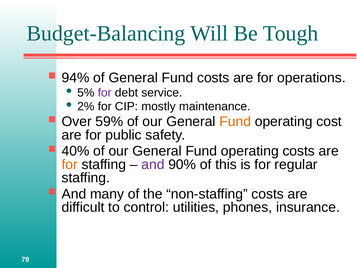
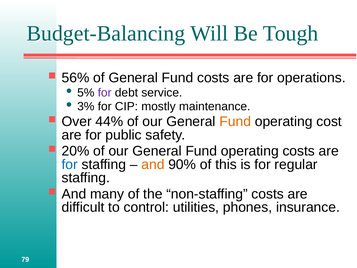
94%: 94% -> 56% (75, 78)
2%: 2% -> 3% (86, 106)
59%: 59% -> 44% (109, 122)
40%: 40% -> 20% (75, 151)
for colour: orange -> blue (70, 164)
and colour: purple -> orange (153, 164)
